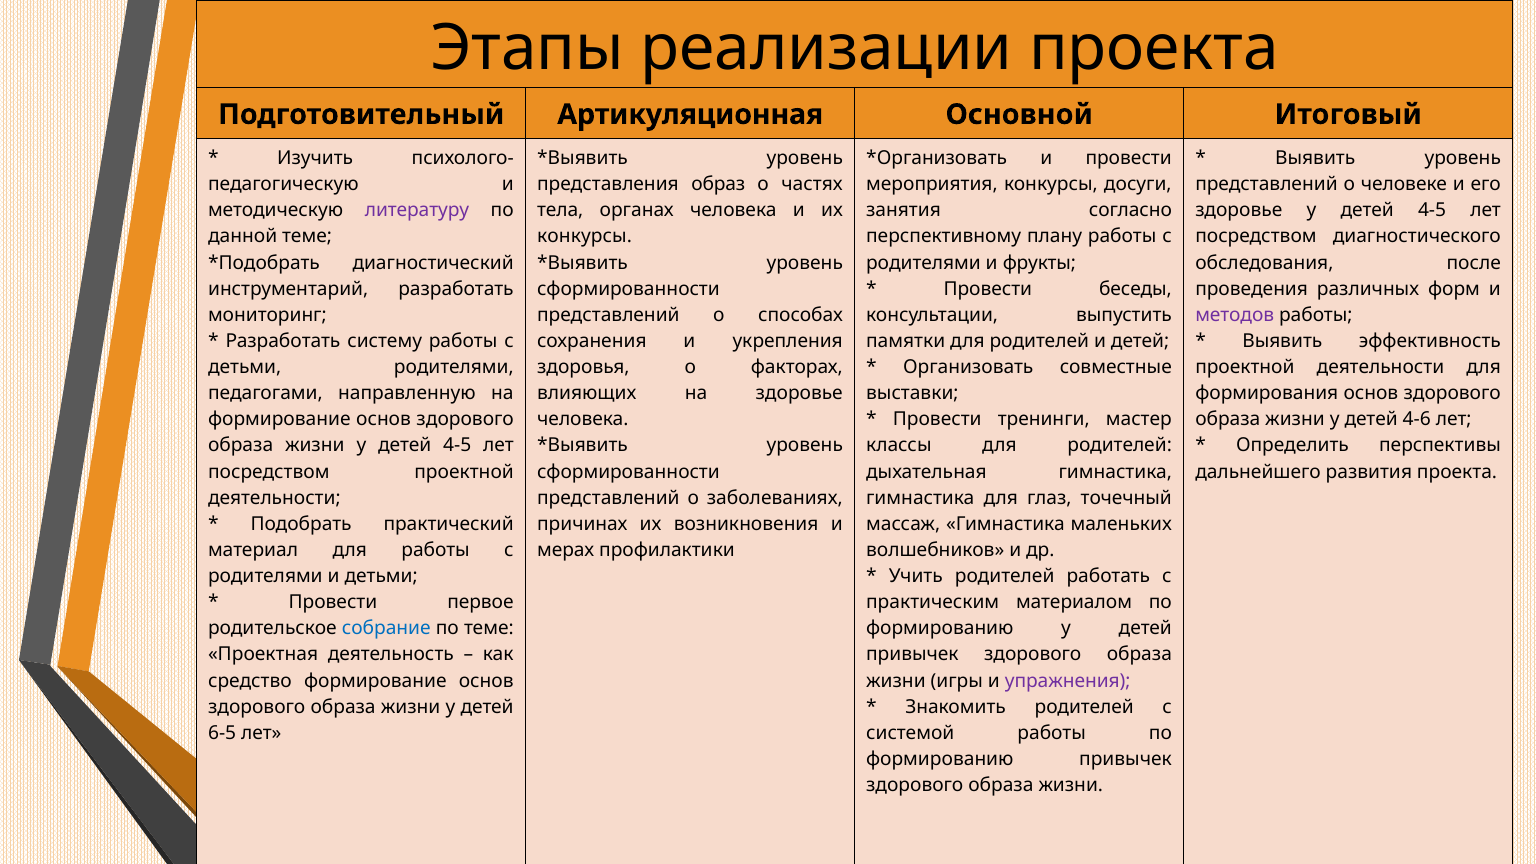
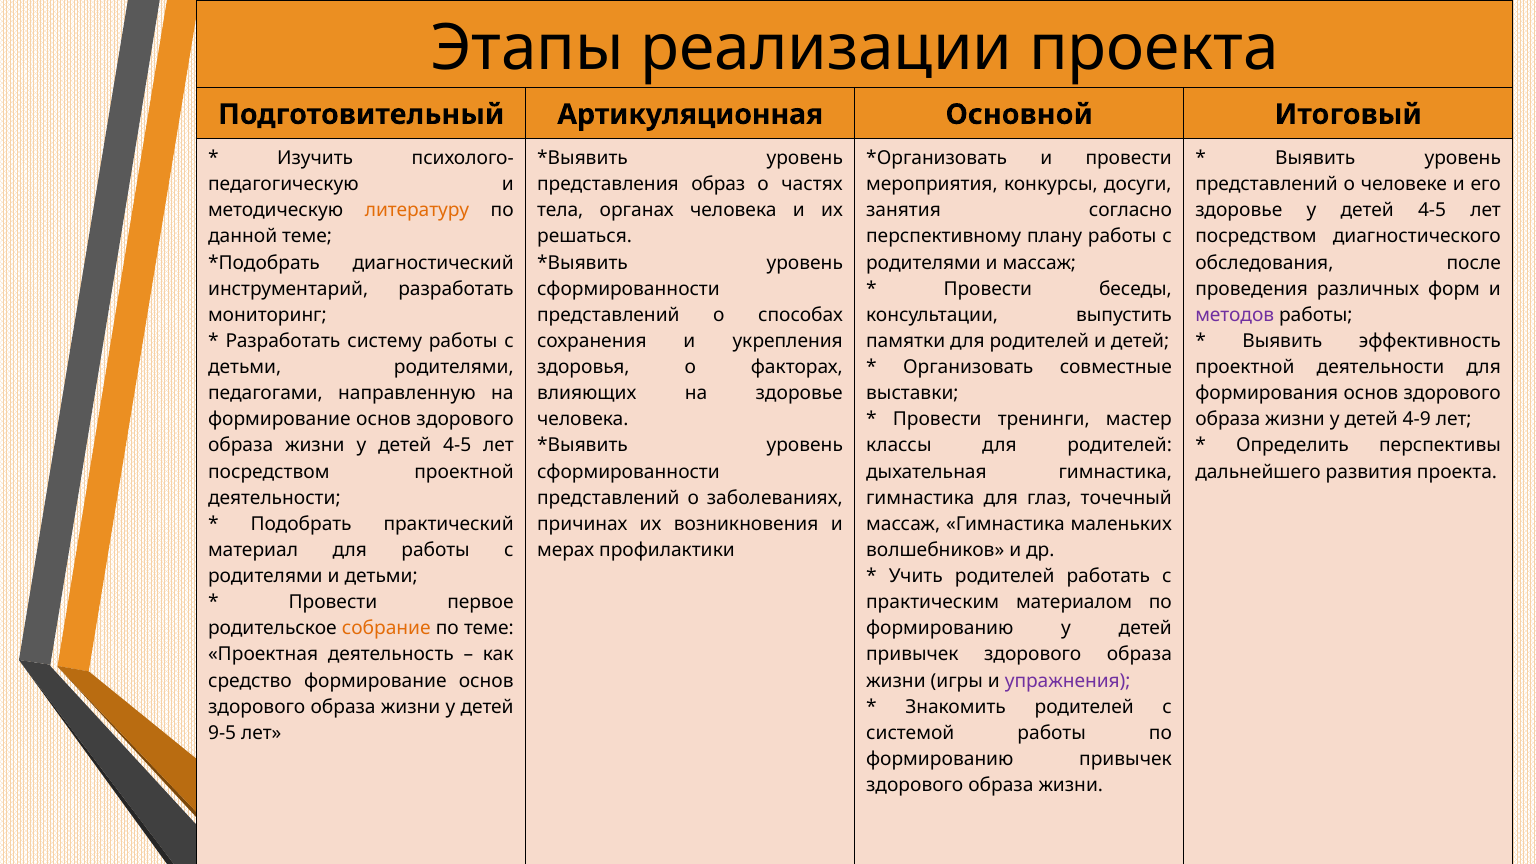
литературу colour: purple -> orange (417, 211)
конкурсы: конкурсы -> решаться (585, 237)
и фрукты: фрукты -> массаж (1039, 263)
4-6: 4-6 -> 4-9 (1417, 419)
собрание colour: blue -> orange (386, 628)
6-5: 6-5 -> 9-5 (222, 733)
